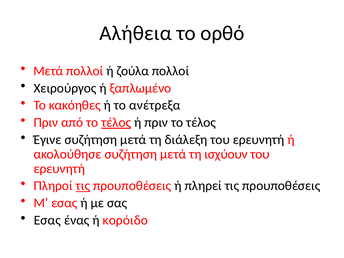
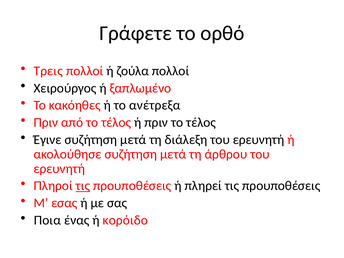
Αλήθεια: Αλήθεια -> Γράφετε (136, 33)
Μετά: Μετά -> Τρεις (48, 71)
τέλος underline: present -> none (116, 122)
ισχύουν: ισχύουν -> άρθρου (226, 154)
Εσας: Εσας -> Ποια (47, 220)
